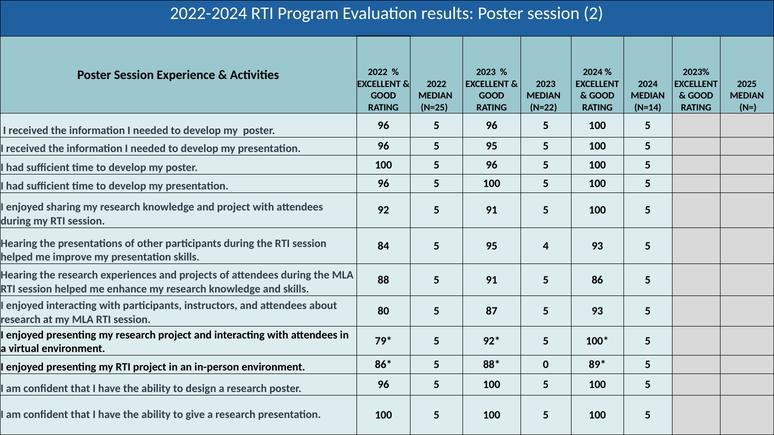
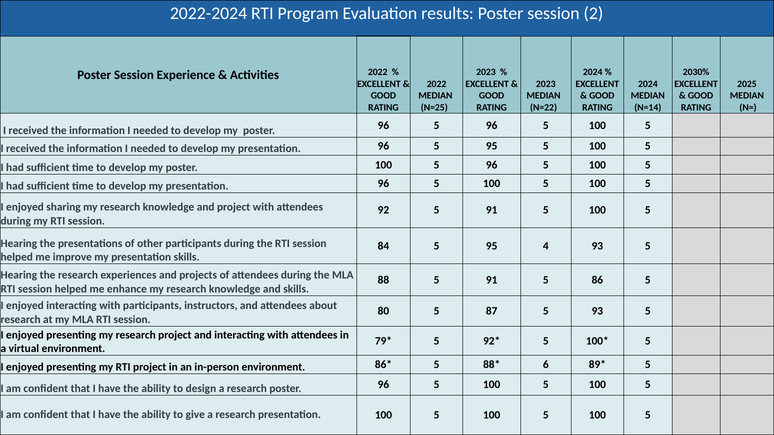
2023%: 2023% -> 2030% (696, 72)
0: 0 -> 6 (546, 365)
